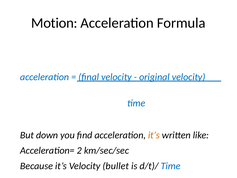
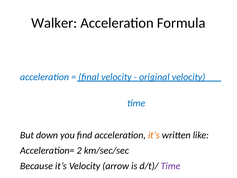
Motion: Motion -> Walker (54, 23)
bullet: bullet -> arrow (116, 166)
Time colour: blue -> purple (171, 166)
